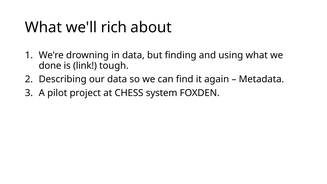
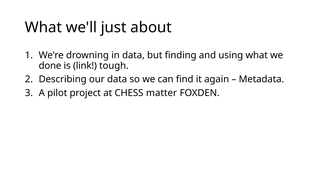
rich: rich -> just (114, 27)
system: system -> matter (162, 93)
